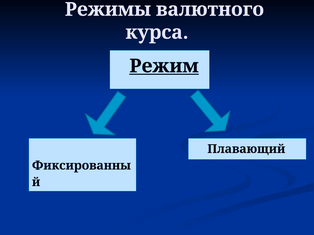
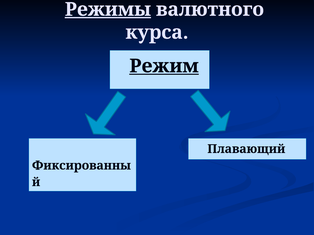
Режимы underline: none -> present (108, 9)
